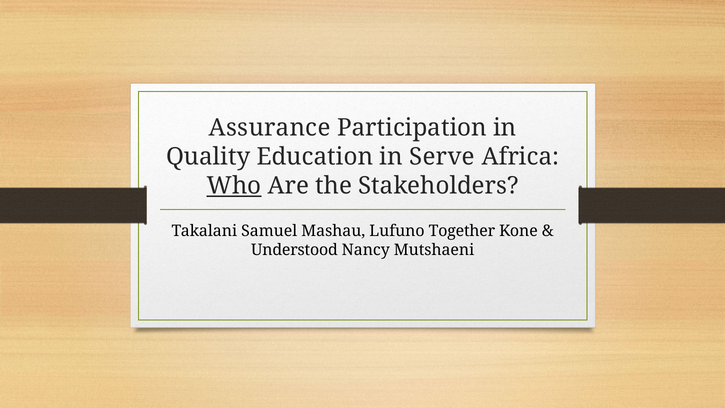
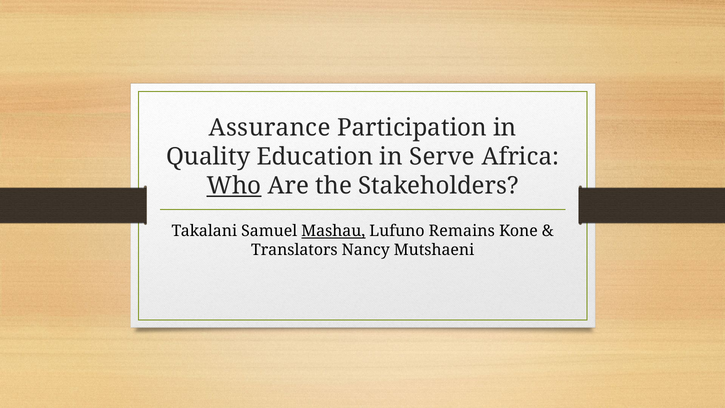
Mashau underline: none -> present (333, 231)
Together: Together -> Remains (462, 231)
Understood: Understood -> Translators (294, 250)
